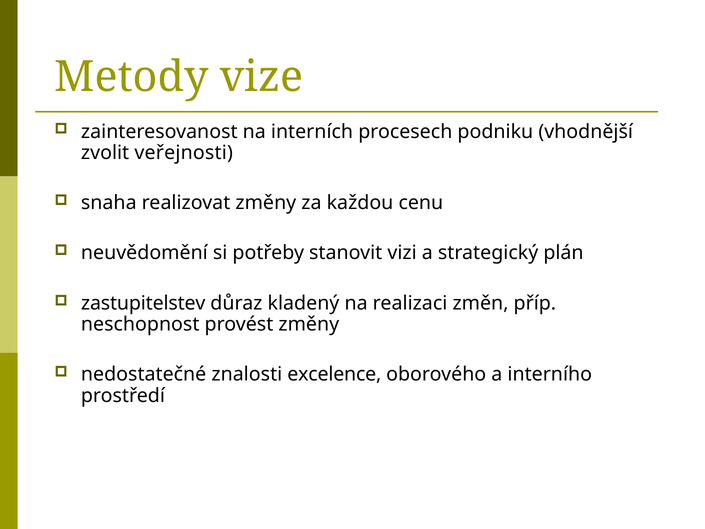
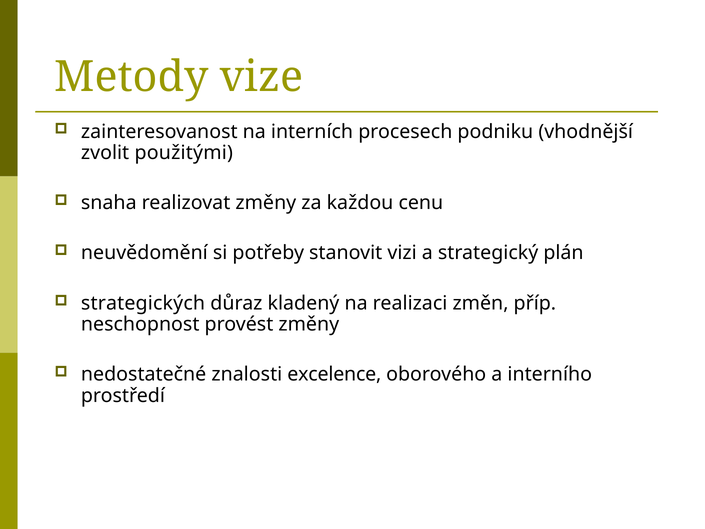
veřejnosti: veřejnosti -> použitými (184, 153)
zastupitelstev: zastupitelstev -> strategických (143, 303)
